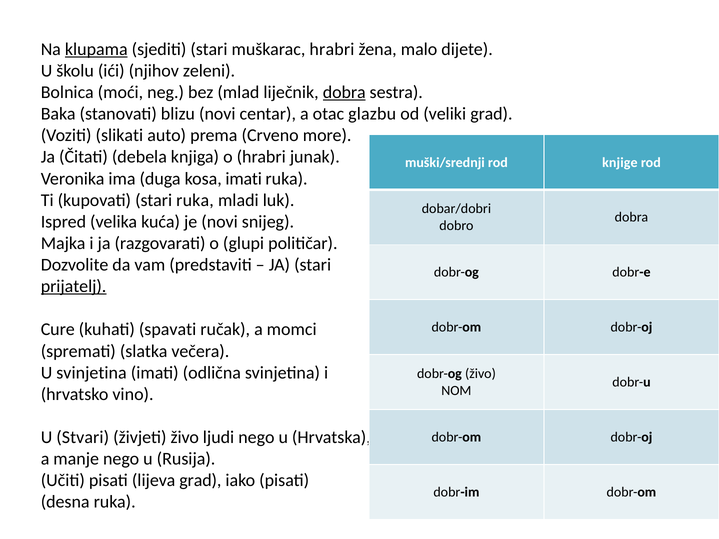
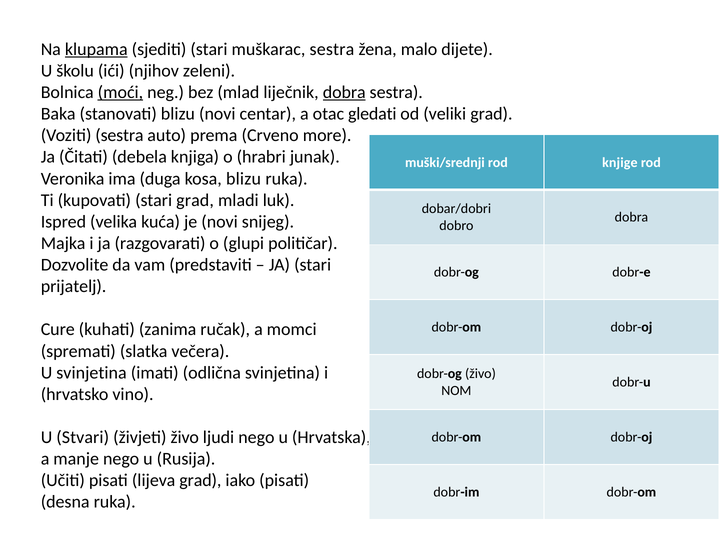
muškarac hrabri: hrabri -> sestra (332, 49)
moći underline: none -> present (120, 92)
glazbu: glazbu -> gledati (372, 114)
Voziti slikati: slikati -> sestra (119, 136)
kosa imati: imati -> blizu (244, 179)
stari ruka: ruka -> grad (195, 200)
prijatelj underline: present -> none (74, 287)
spavati: spavati -> zanima (168, 330)
